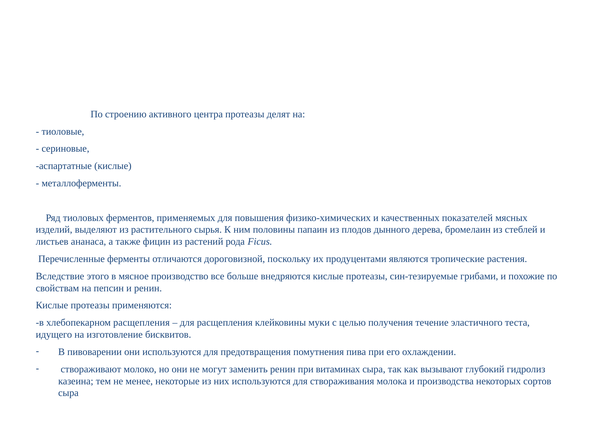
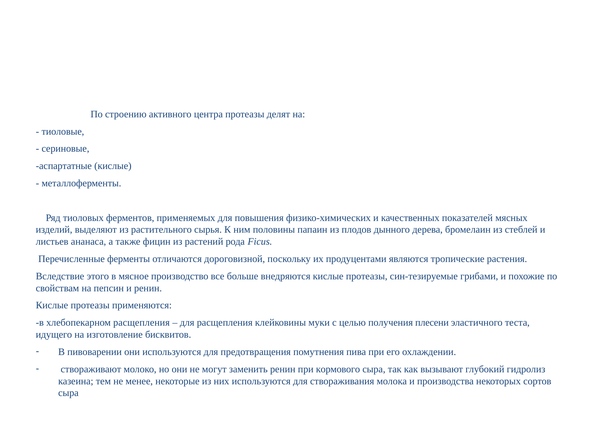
течение: течение -> плесени (432, 322)
витаминах: витаминах -> кормового (338, 369)
